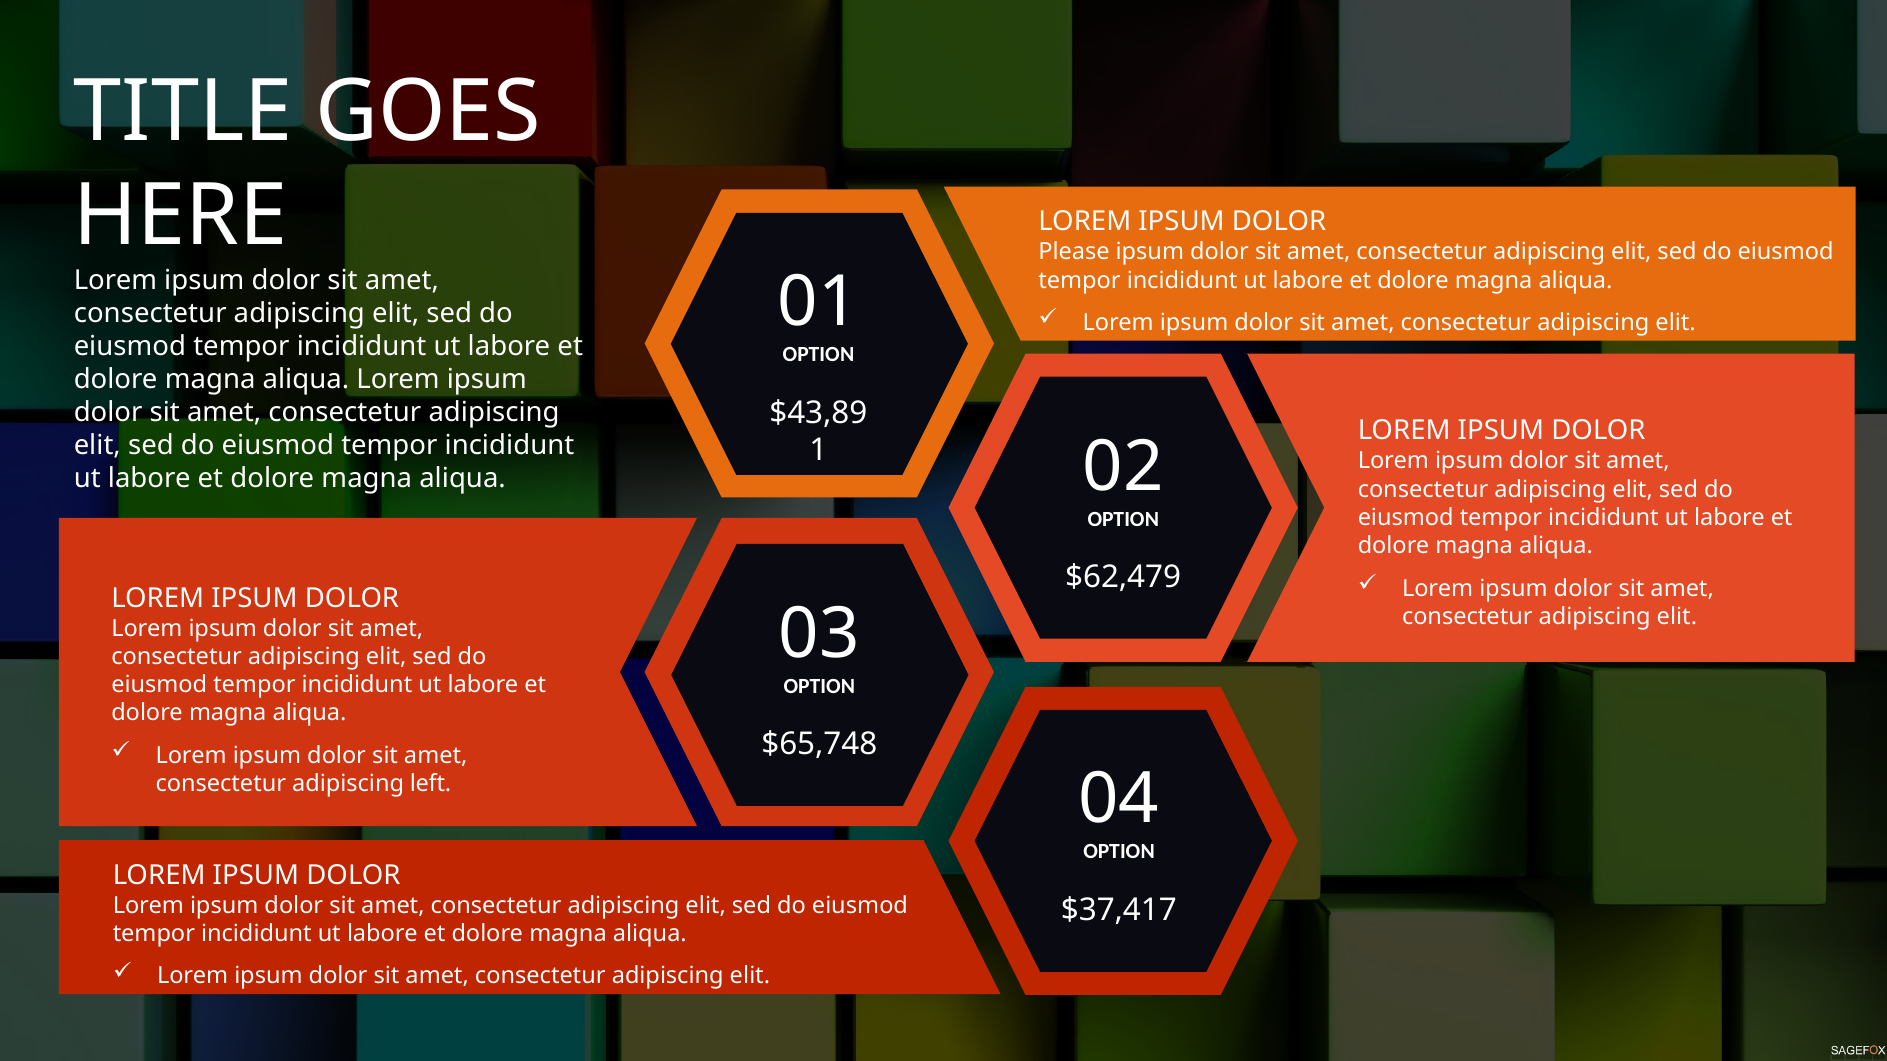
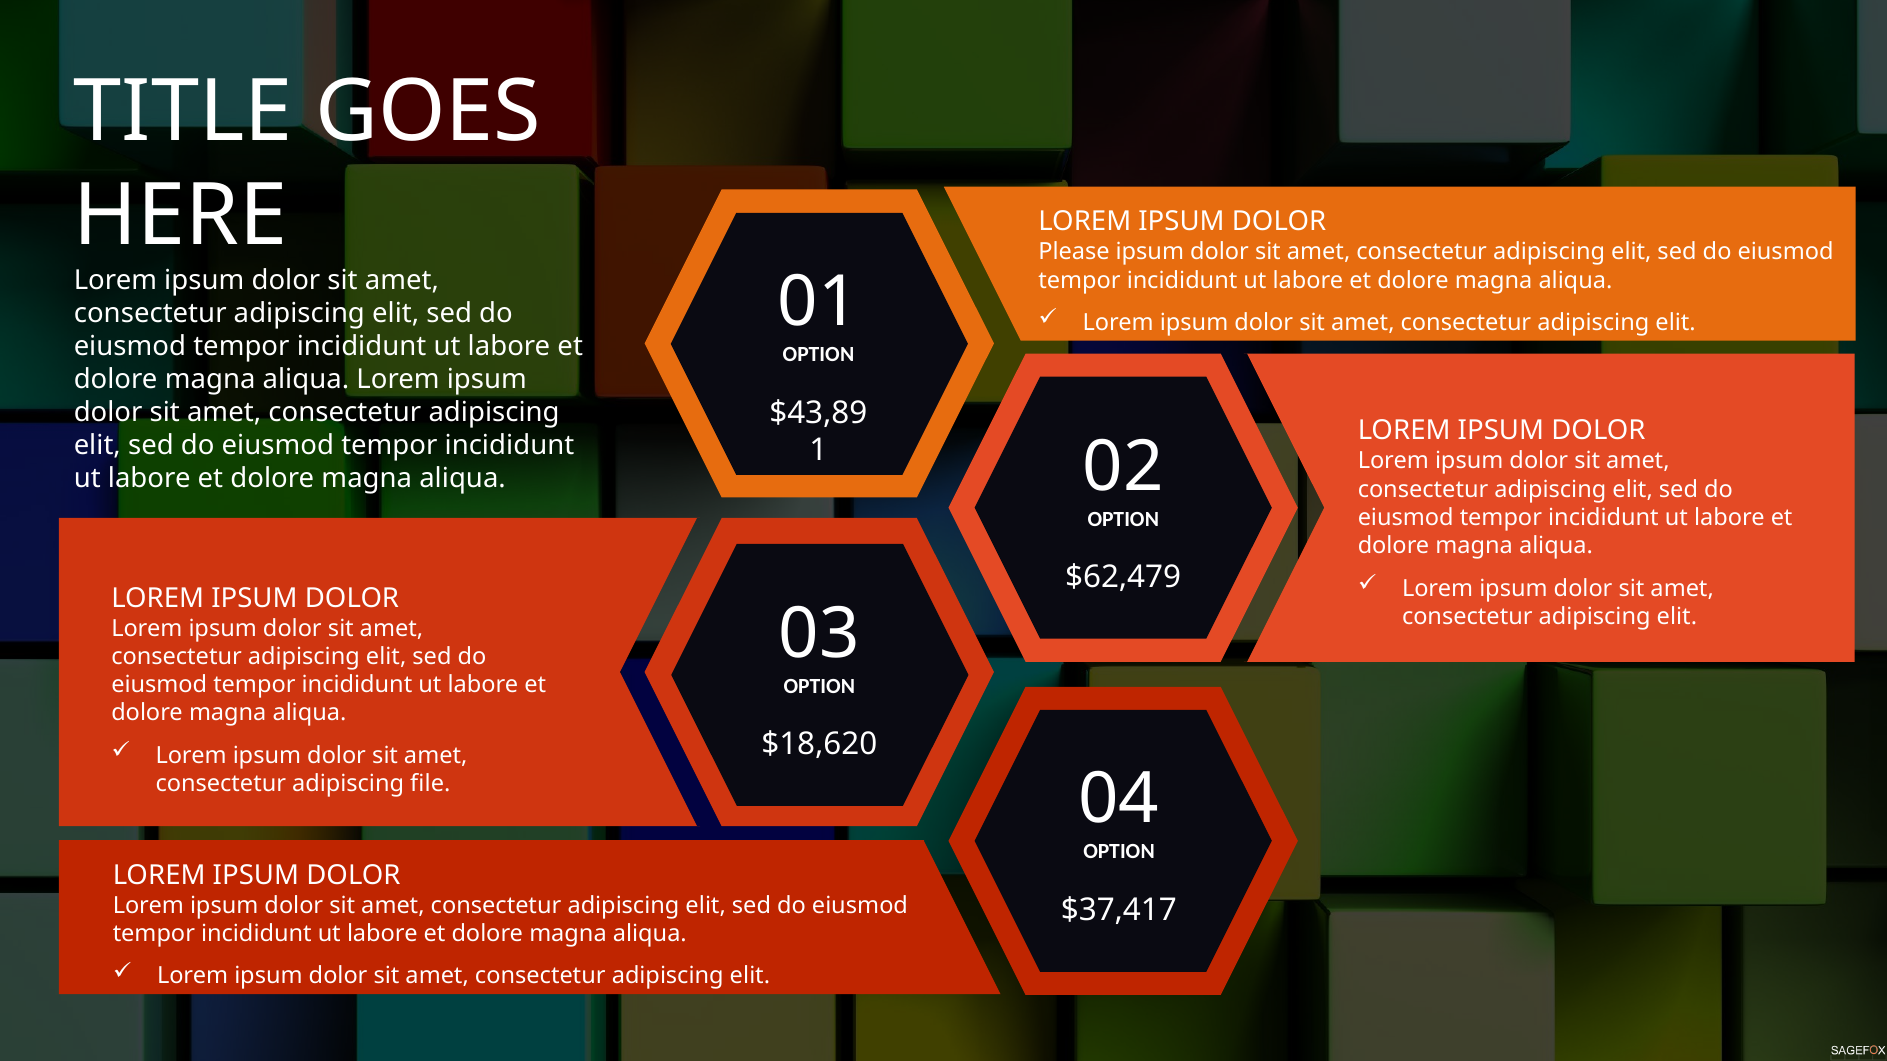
$65,748: $65,748 -> $18,620 (819, 745)
left: left -> file (430, 784)
